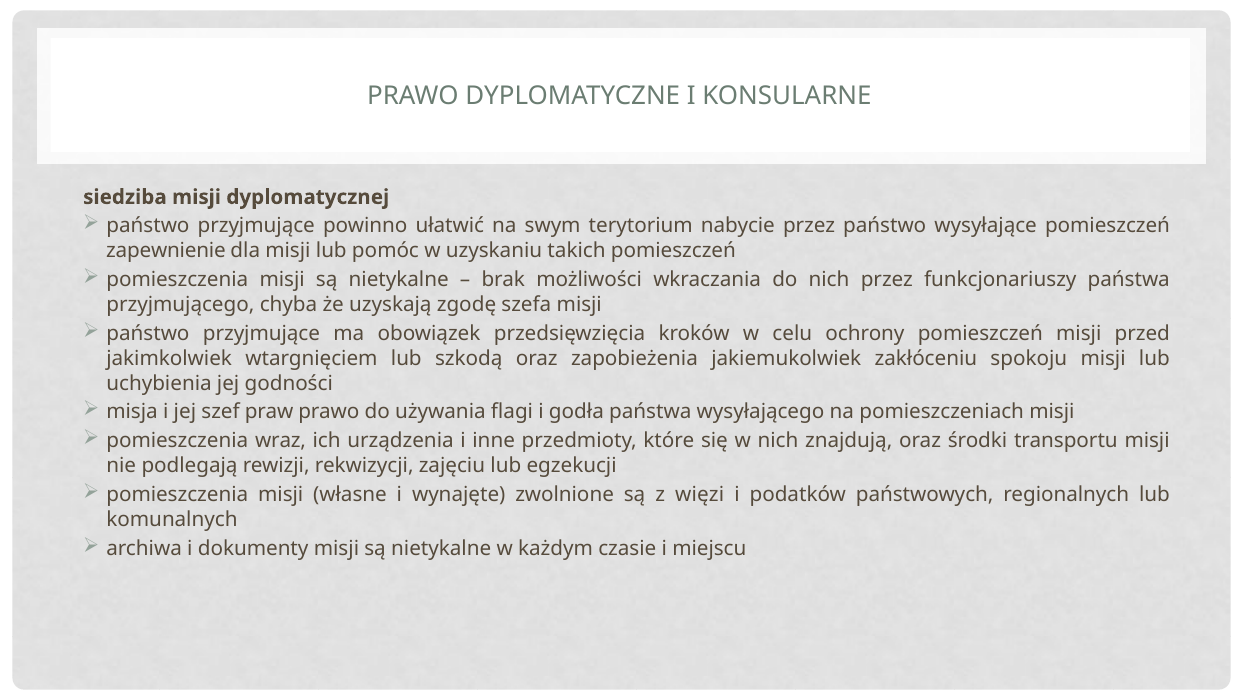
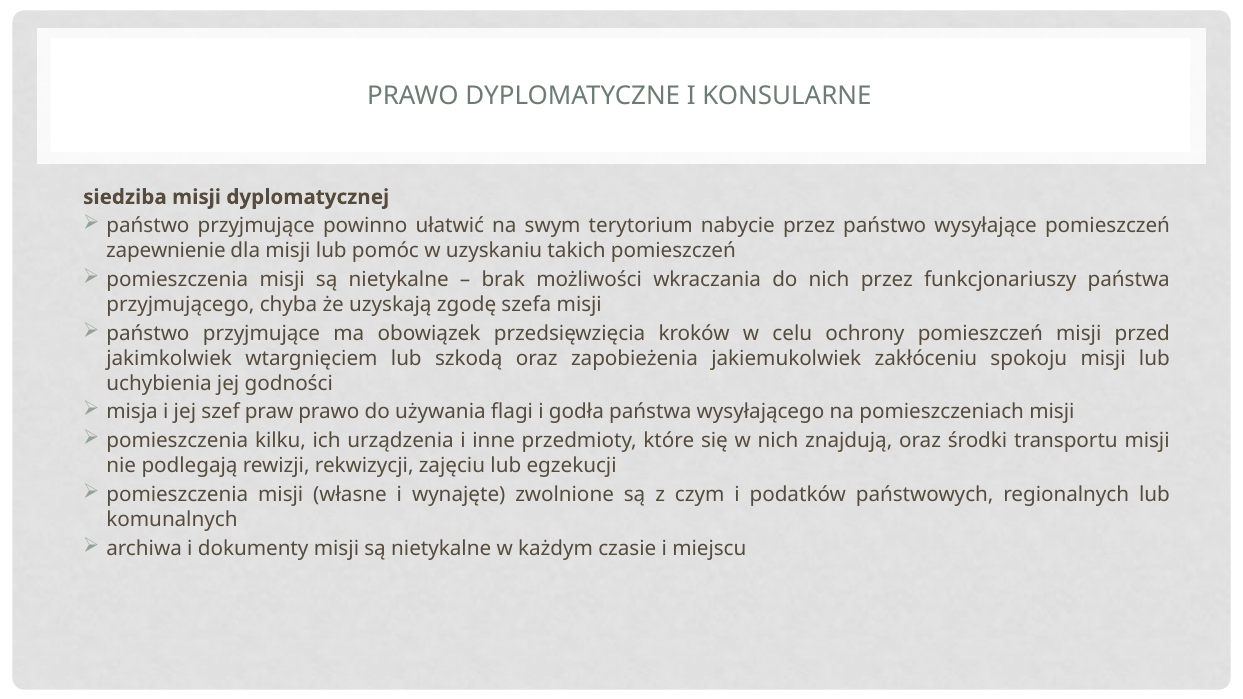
wraz: wraz -> kilku (280, 441)
więzi: więzi -> czym (700, 495)
